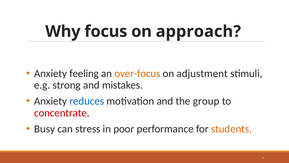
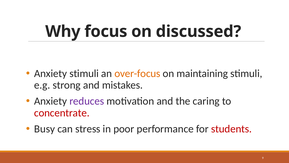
approach: approach -> discussed (198, 31)
Anxiety feeling: feeling -> stimuli (84, 73)
adjustment: adjustment -> maintaining (202, 73)
reduces colour: blue -> purple (87, 101)
group: group -> caring (206, 101)
students colour: orange -> red (231, 129)
